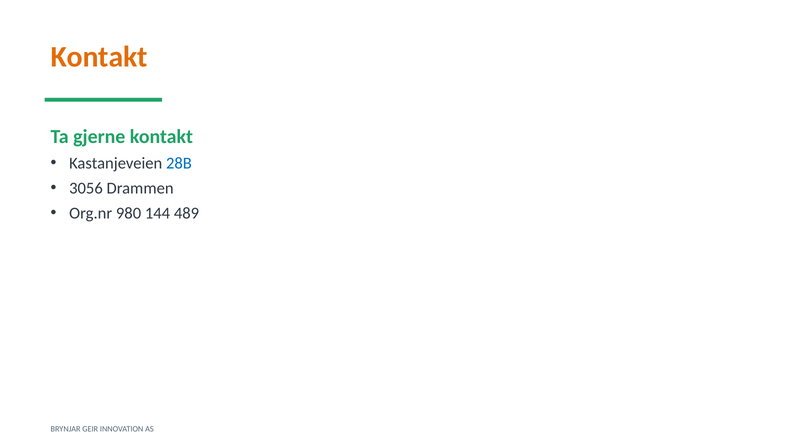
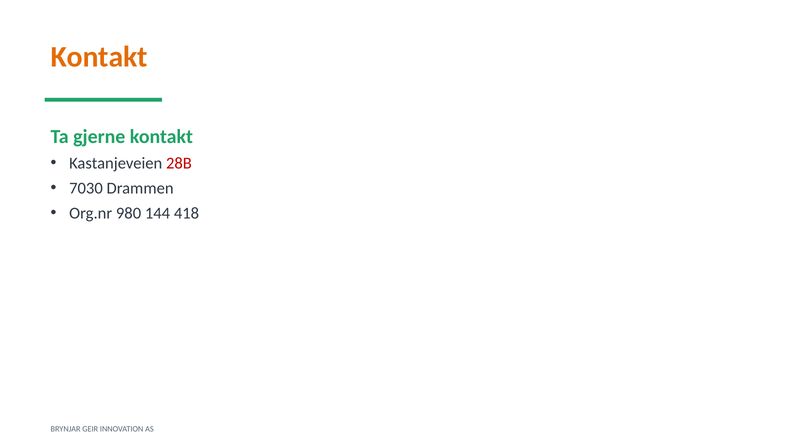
28B colour: blue -> red (179, 163)
3056: 3056 -> 7030 (86, 188)
489: 489 -> 418 (186, 213)
